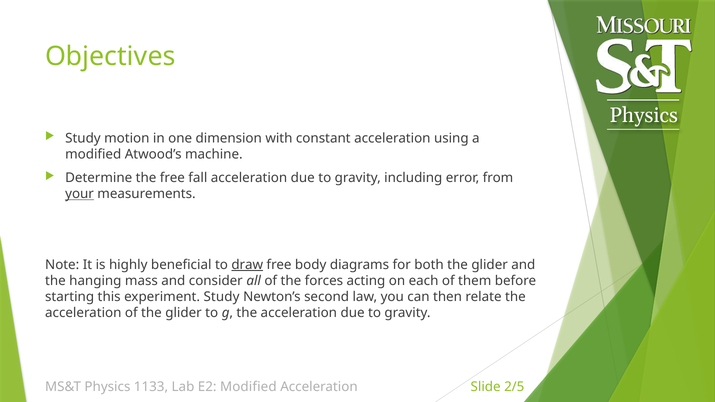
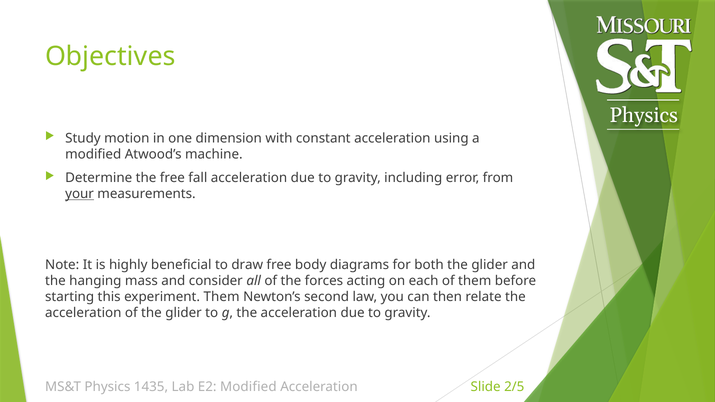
draw underline: present -> none (247, 265)
experiment Study: Study -> Them (222, 297)
1133: 1133 -> 1435 (151, 387)
